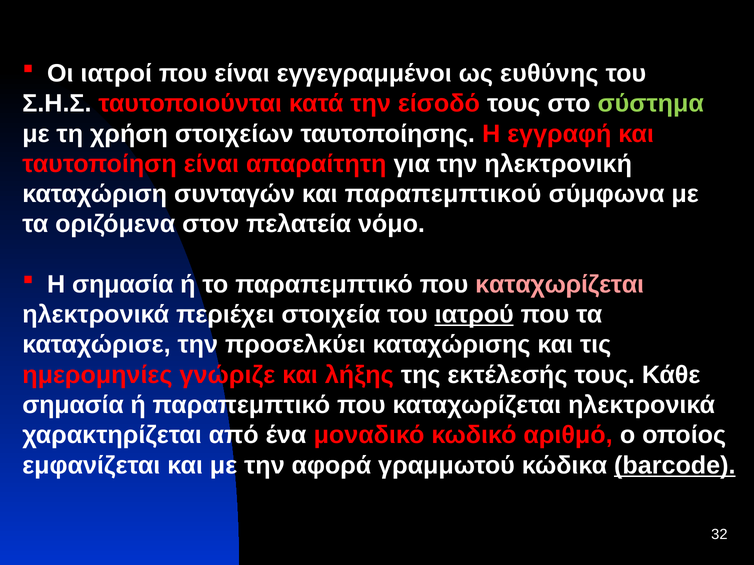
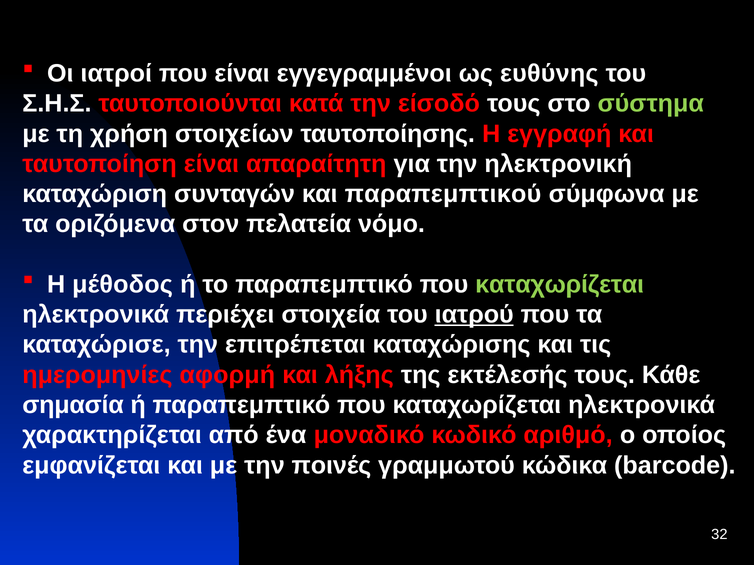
Η σημασία: σημασία -> μέθοδος (123, 285)
καταχωρίζεται colour: pink -> light green (560, 285)
προσελκύει: προσελκύει -> επιτρέπεται (295, 345)
γνώριζε: γνώριζε -> αφορμή (227, 375)
αφορά: αφορά -> ποινές (331, 466)
barcode underline: present -> none (675, 466)
